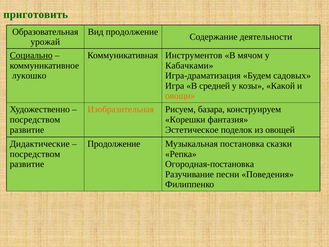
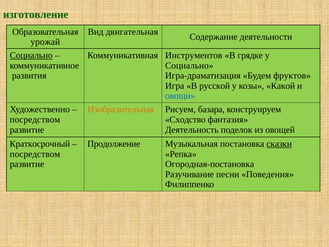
приготовить: приготовить -> изготовление (36, 15)
Вид продолжение: продолжение -> двигательная (132, 32)
мячом: мячом -> грядке (250, 55)
Кабачками: Кабачками -> Социально (189, 65)
лукошко: лукошко -> развития (29, 76)
садовых: садовых -> фруктов (292, 76)
средней: средней -> русской (215, 86)
овощи colour: orange -> blue (180, 96)
Корешки: Корешки -> Сходство (185, 119)
Эстетическое: Эстетическое -> Деятельность (192, 130)
Дидактические: Дидактические -> Краткосрочный (40, 144)
сказки underline: none -> present (279, 144)
